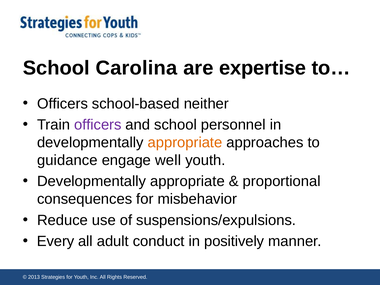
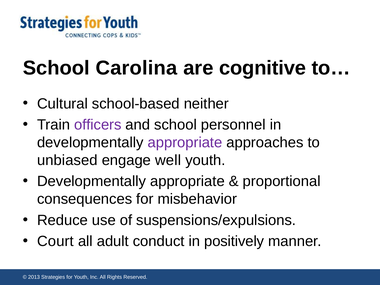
expertise: expertise -> cognitive (263, 68)
Officers: Officers -> Cultural (62, 104)
appropriate colour: orange -> purple (185, 142)
guidance: guidance -> unbiased (67, 160)
Every: Every -> Court (55, 241)
